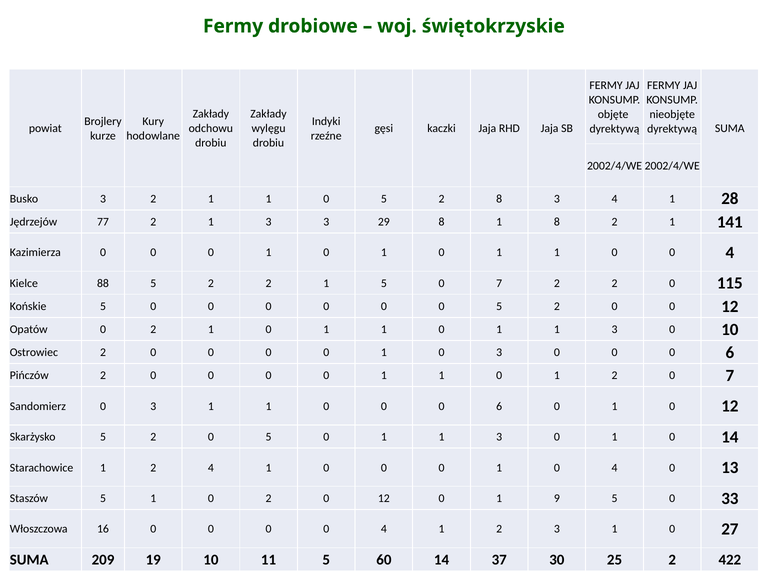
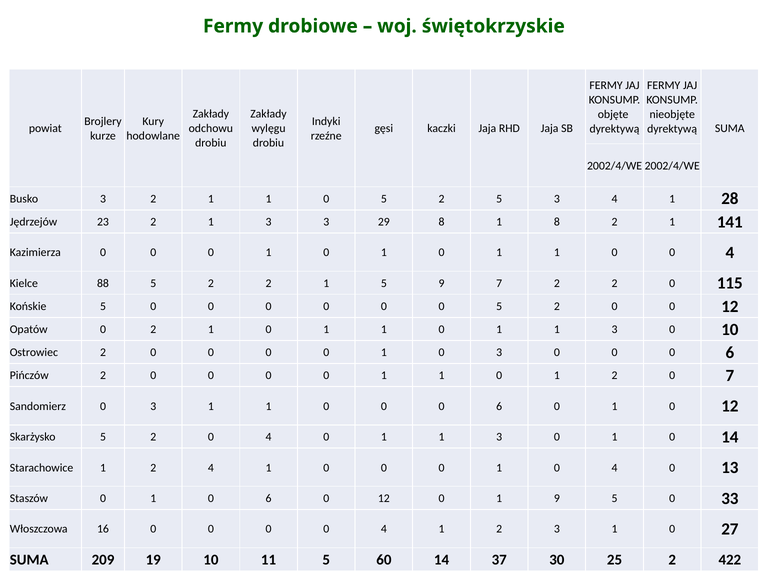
2 8: 8 -> 5 (499, 199)
77: 77 -> 23 (103, 222)
1 5 0: 0 -> 9 (442, 283)
2 0 5: 5 -> 4 (269, 437)
Staszów 5: 5 -> 0 (103, 498)
1 0 2: 2 -> 6 (269, 498)
